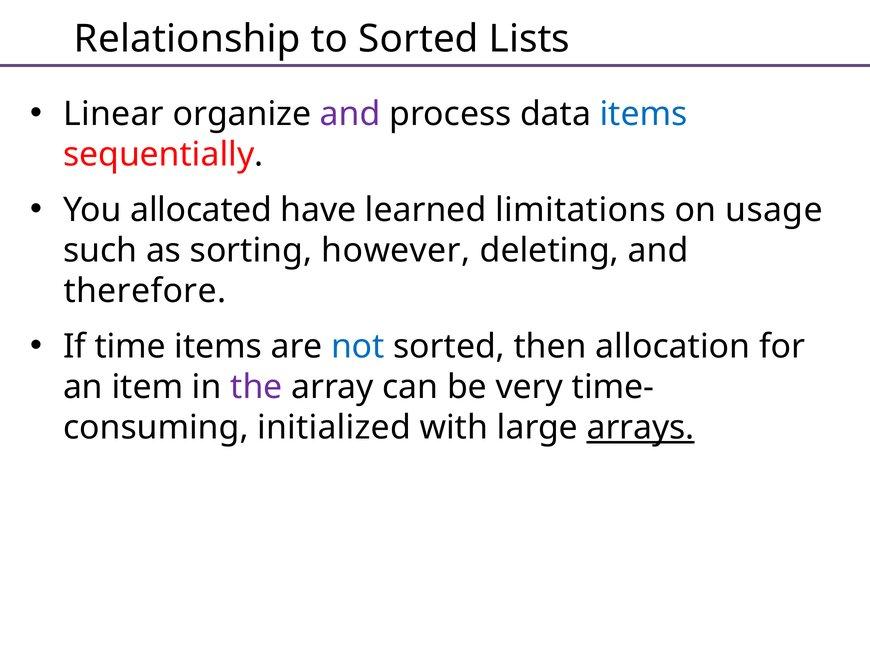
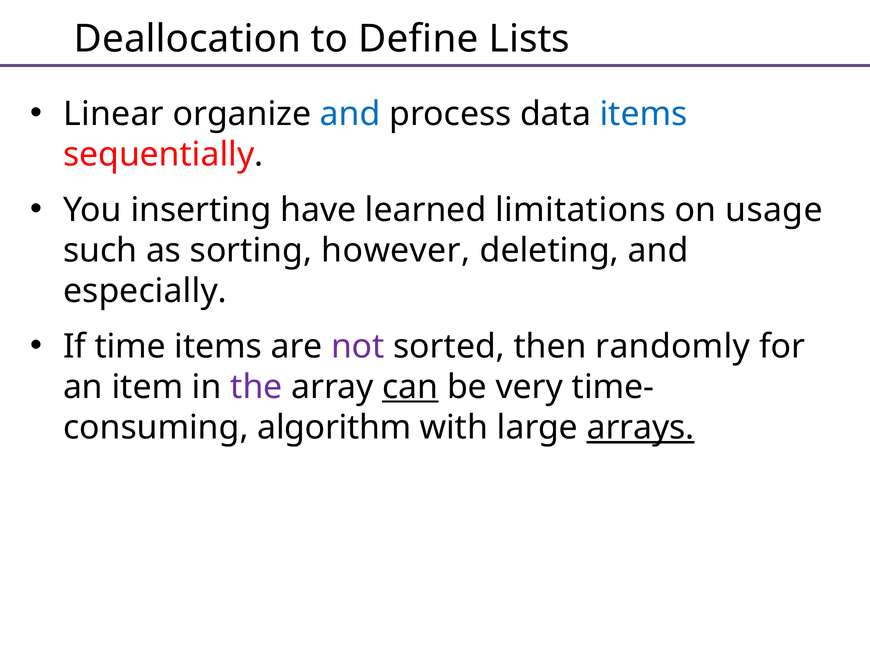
Relationship: Relationship -> Deallocation (187, 39)
to Sorted: Sorted -> Define (418, 39)
and colour: purple -> blue (350, 114)
allocated: allocated -> inserting (201, 210)
therefore: therefore -> especially (145, 291)
not colour: blue -> purple (358, 346)
allocation: allocation -> randomly (673, 346)
can underline: none -> present (410, 387)
initialized: initialized -> algorithm (334, 427)
